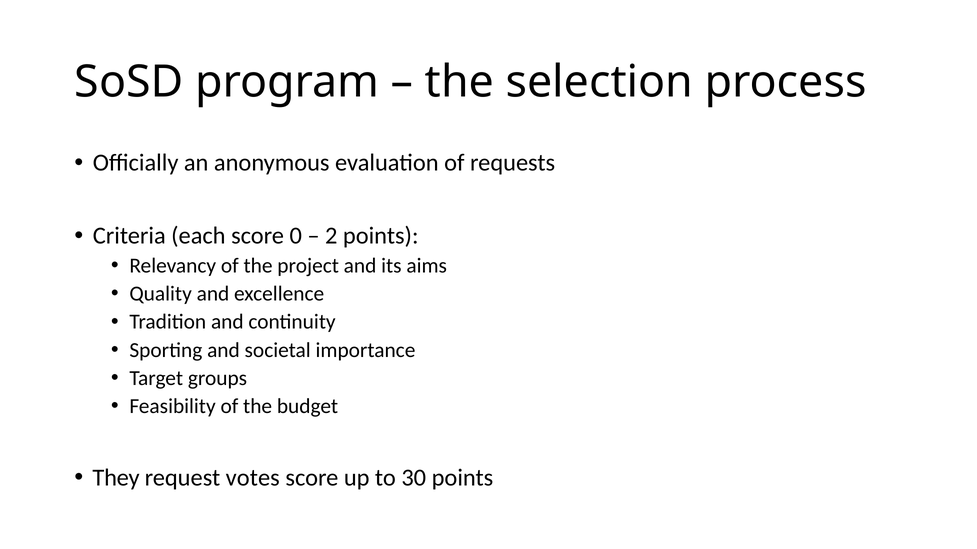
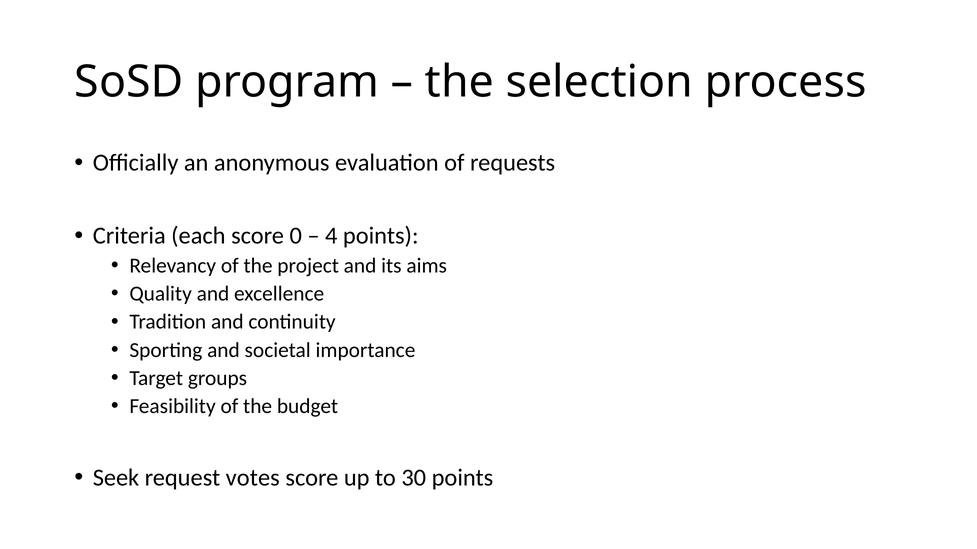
2: 2 -> 4 (331, 236)
They: They -> Seek (116, 478)
